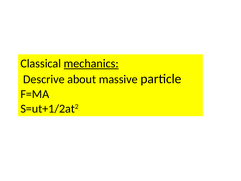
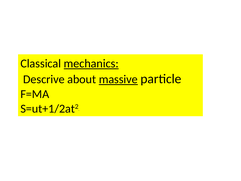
massive underline: none -> present (118, 79)
